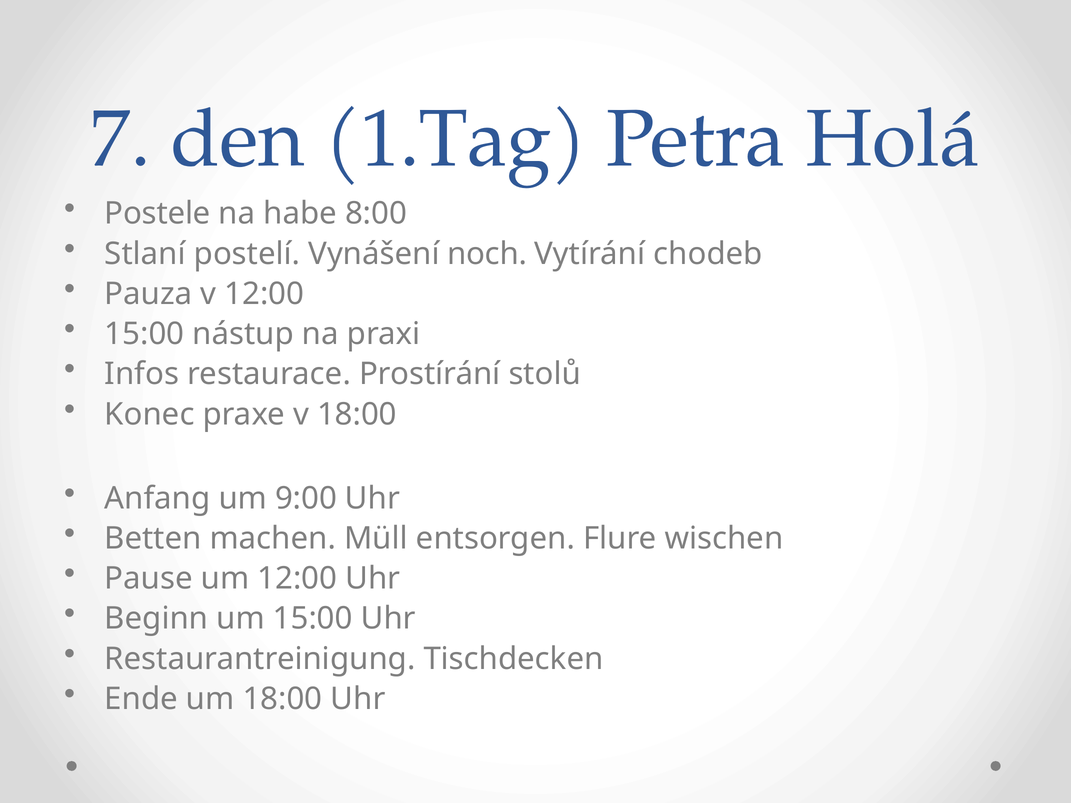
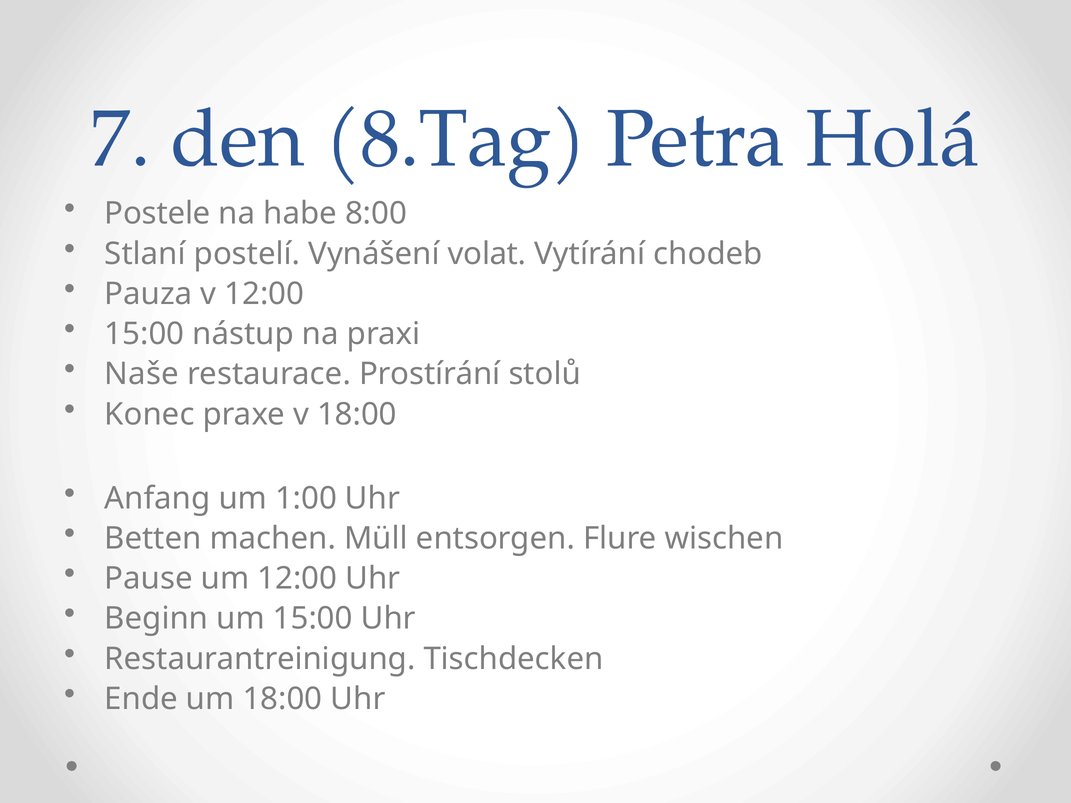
1.Tag: 1.Tag -> 8.Tag (456, 139)
noch: noch -> volat (487, 254)
Infos: Infos -> Naše (142, 374)
9:00: 9:00 -> 1:00 (306, 498)
